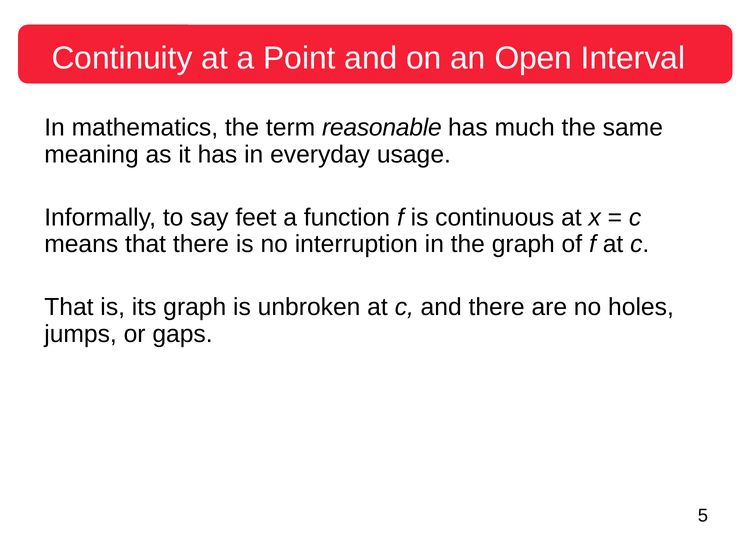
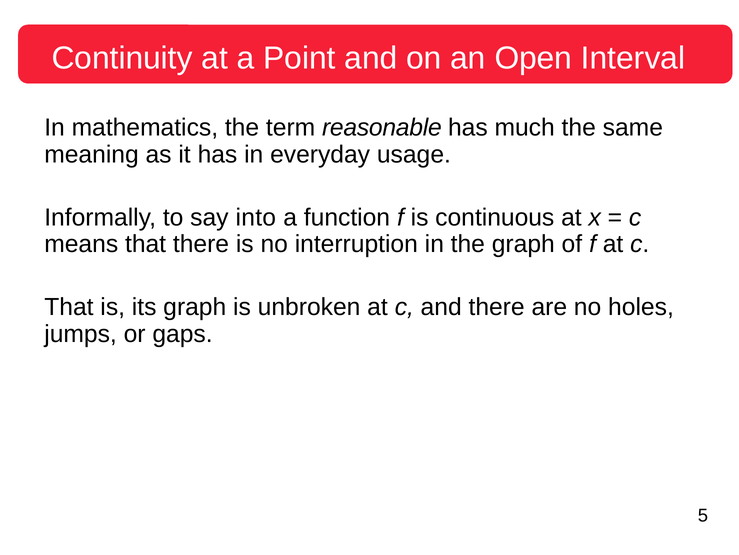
feet: feet -> into (256, 217)
